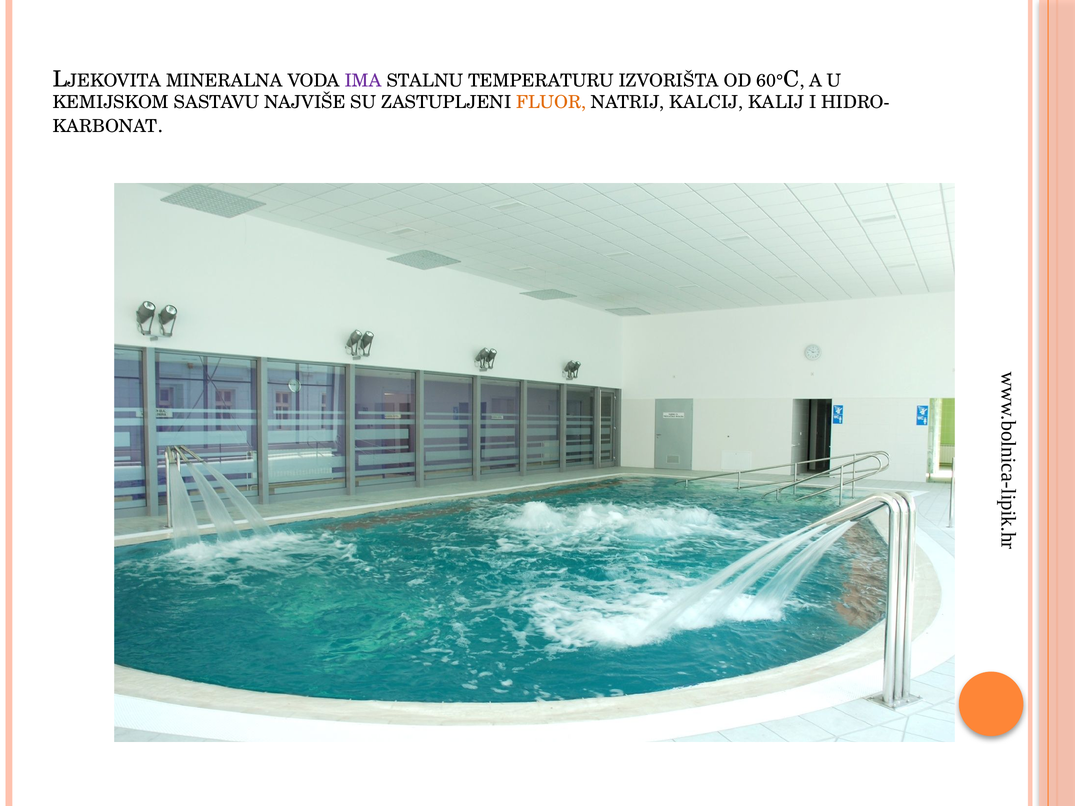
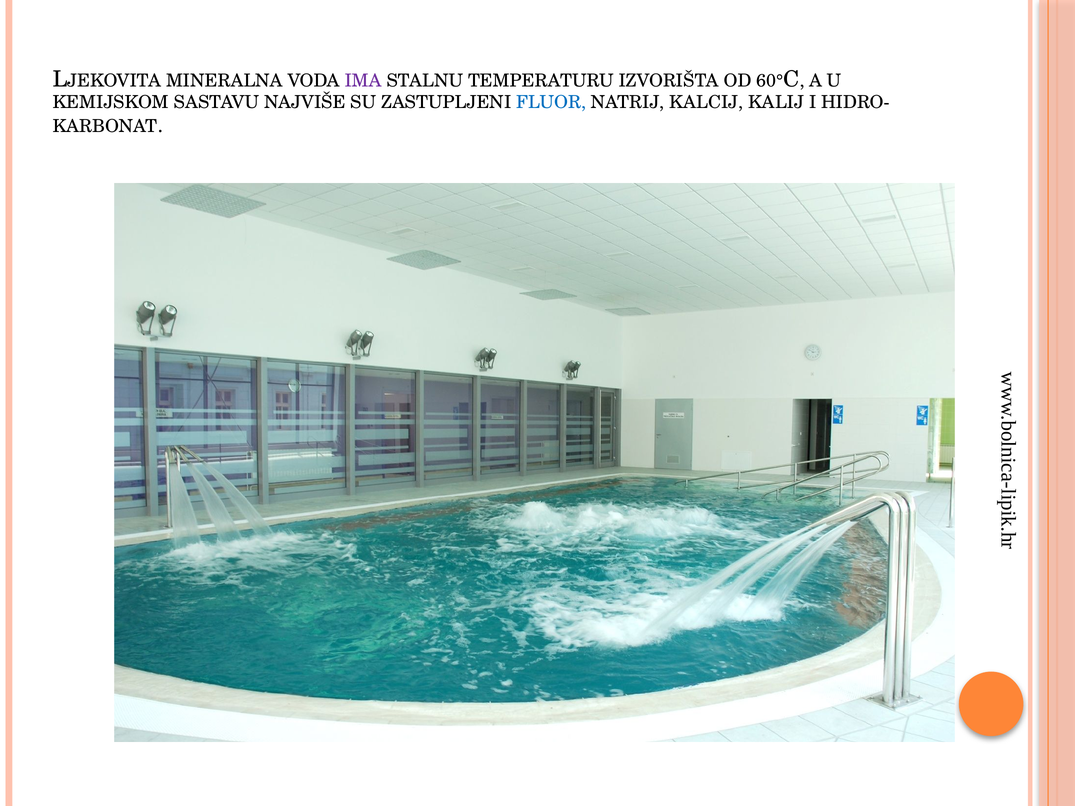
FLUOR colour: orange -> blue (551, 102)
